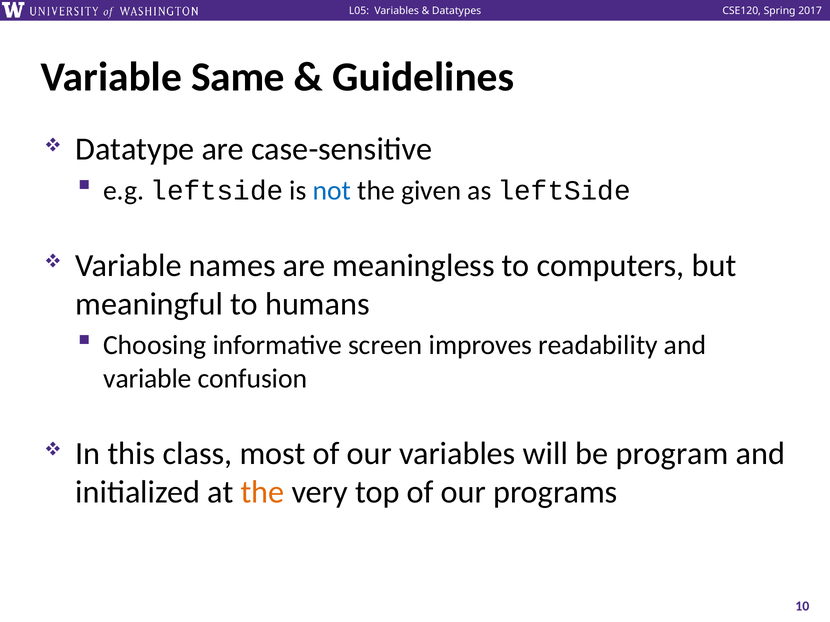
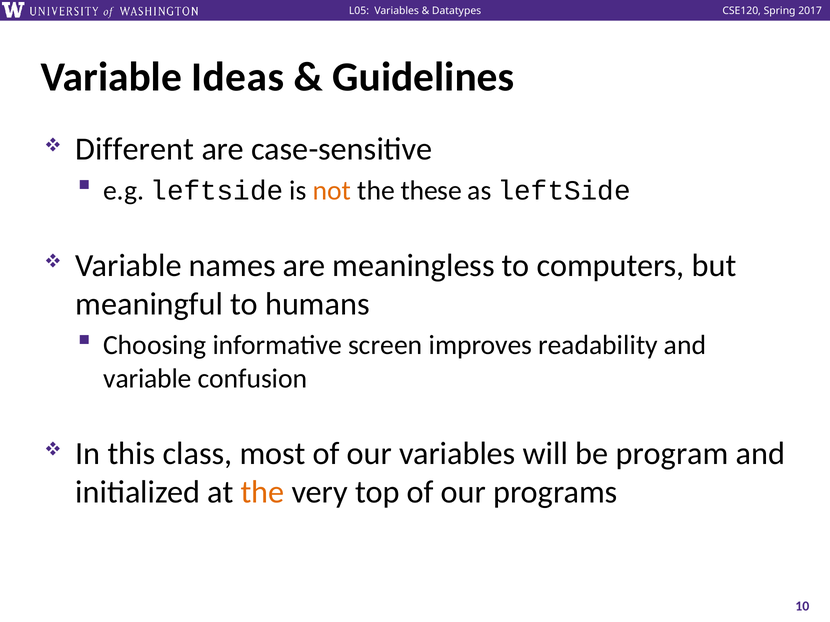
Same: Same -> Ideas (238, 77)
Datatype: Datatype -> Different (135, 149)
not colour: blue -> orange (332, 191)
given: given -> these (431, 191)
